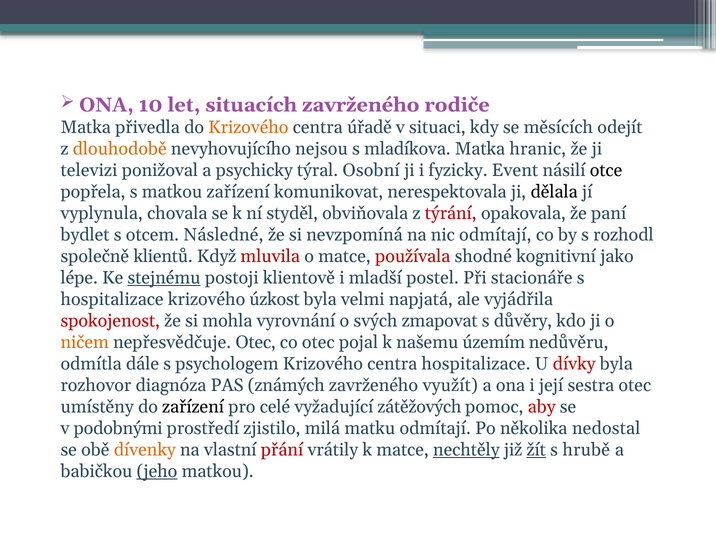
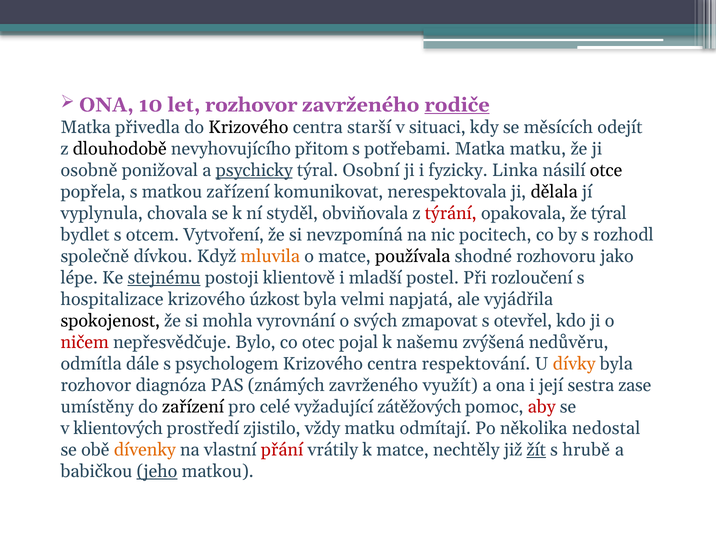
let situacích: situacích -> rozhovor (251, 105)
rodiče underline: none -> present (457, 105)
Krizového colour: orange -> black (248, 127)
úřadě: úřadě -> starší (369, 127)
dlouhodobě colour: orange -> black (120, 149)
nejsou: nejsou -> přitom (322, 149)
mladíkova: mladíkova -> potřebami (407, 149)
Matka hranic: hranic -> matku (538, 149)
televizi: televizi -> osobně (89, 170)
psychicky underline: none -> present (254, 170)
Event: Event -> Linka (515, 170)
že paní: paní -> týral (609, 213)
Následné: Následné -> Vytvoření (224, 235)
nic odmítají: odmítají -> pocitech (495, 235)
klientů: klientů -> dívkou (163, 256)
mluvila colour: red -> orange (270, 256)
používala colour: red -> black (413, 256)
kognitivní: kognitivní -> rozhovoru (556, 256)
stacionáře: stacionáře -> rozloučení (532, 278)
spokojenost colour: red -> black (110, 321)
důvěry: důvěry -> otevřel (523, 321)
ničem colour: orange -> red (85, 342)
nepřesvědčuje Otec: Otec -> Bylo (256, 342)
územím: územím -> zvýšená (494, 342)
centra hospitalizace: hospitalizace -> respektování (476, 364)
dívky colour: red -> orange (574, 364)
sestra otec: otec -> zase (635, 385)
podobnými: podobnými -> klientových (118, 428)
milá: milá -> vždy (323, 428)
nechtěly underline: present -> none (466, 450)
